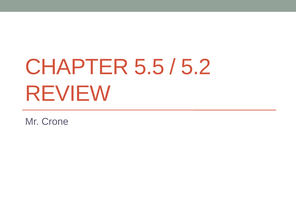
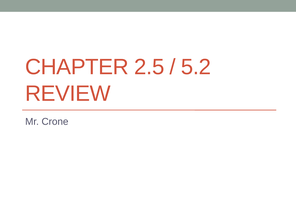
5.5: 5.5 -> 2.5 (149, 67)
